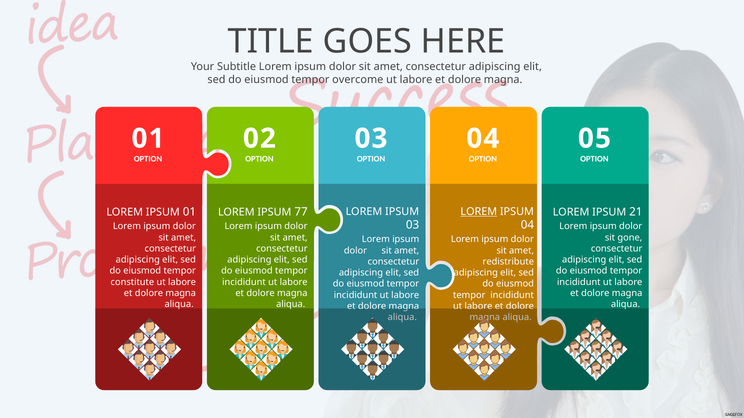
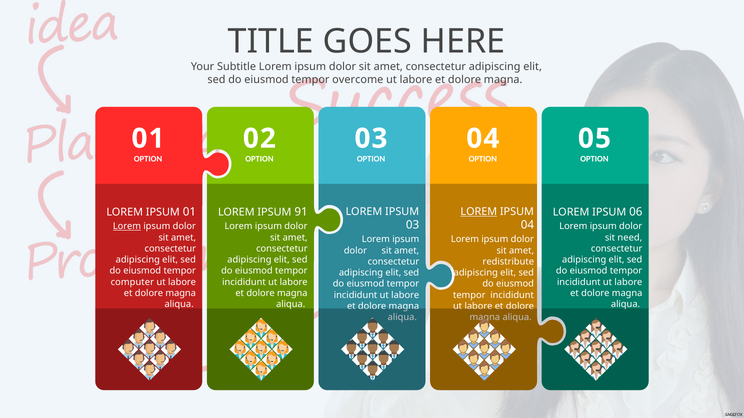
77: 77 -> 91 (301, 212)
21: 21 -> 06 (636, 212)
Lorem underline: none -> present (127, 227)
gone: gone -> need (630, 238)
constitute: constitute -> computer (132, 282)
